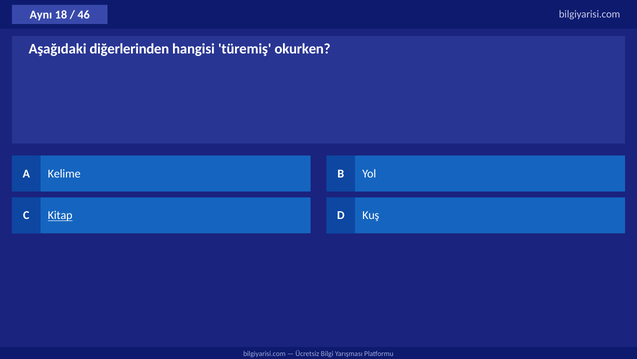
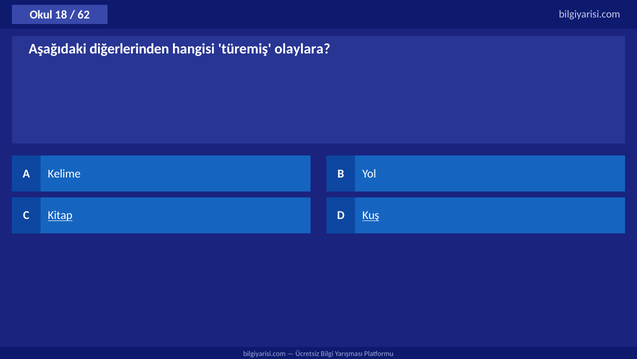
Aynı: Aynı -> Okul (41, 15)
46: 46 -> 62 (84, 15)
okurken: okurken -> olaylara (302, 49)
Kuş underline: none -> present (371, 215)
